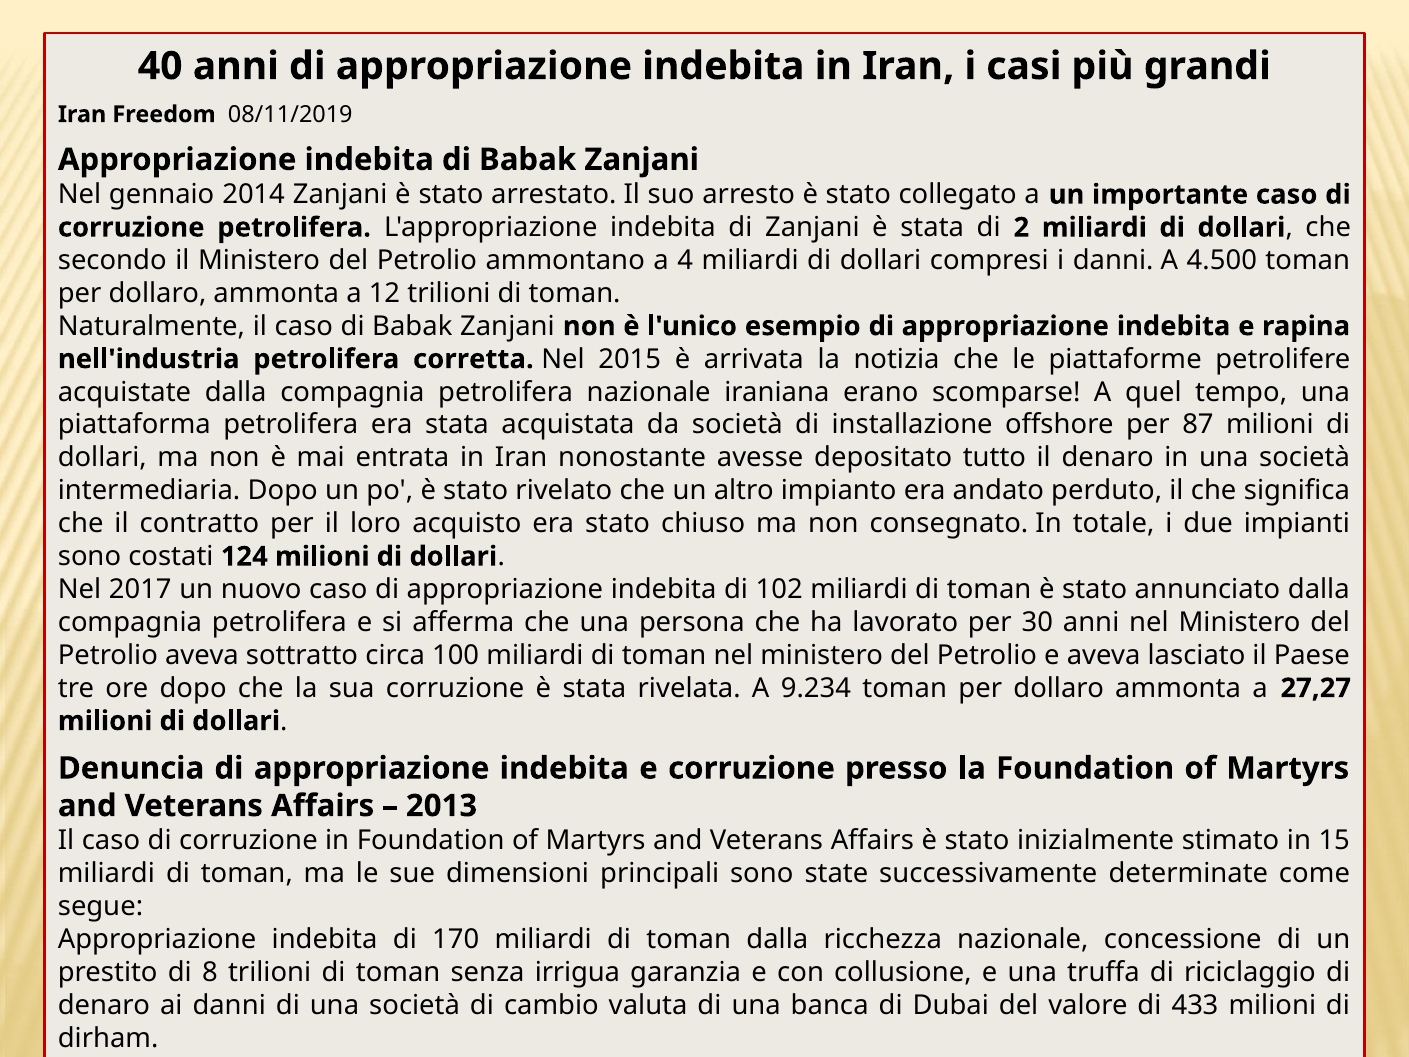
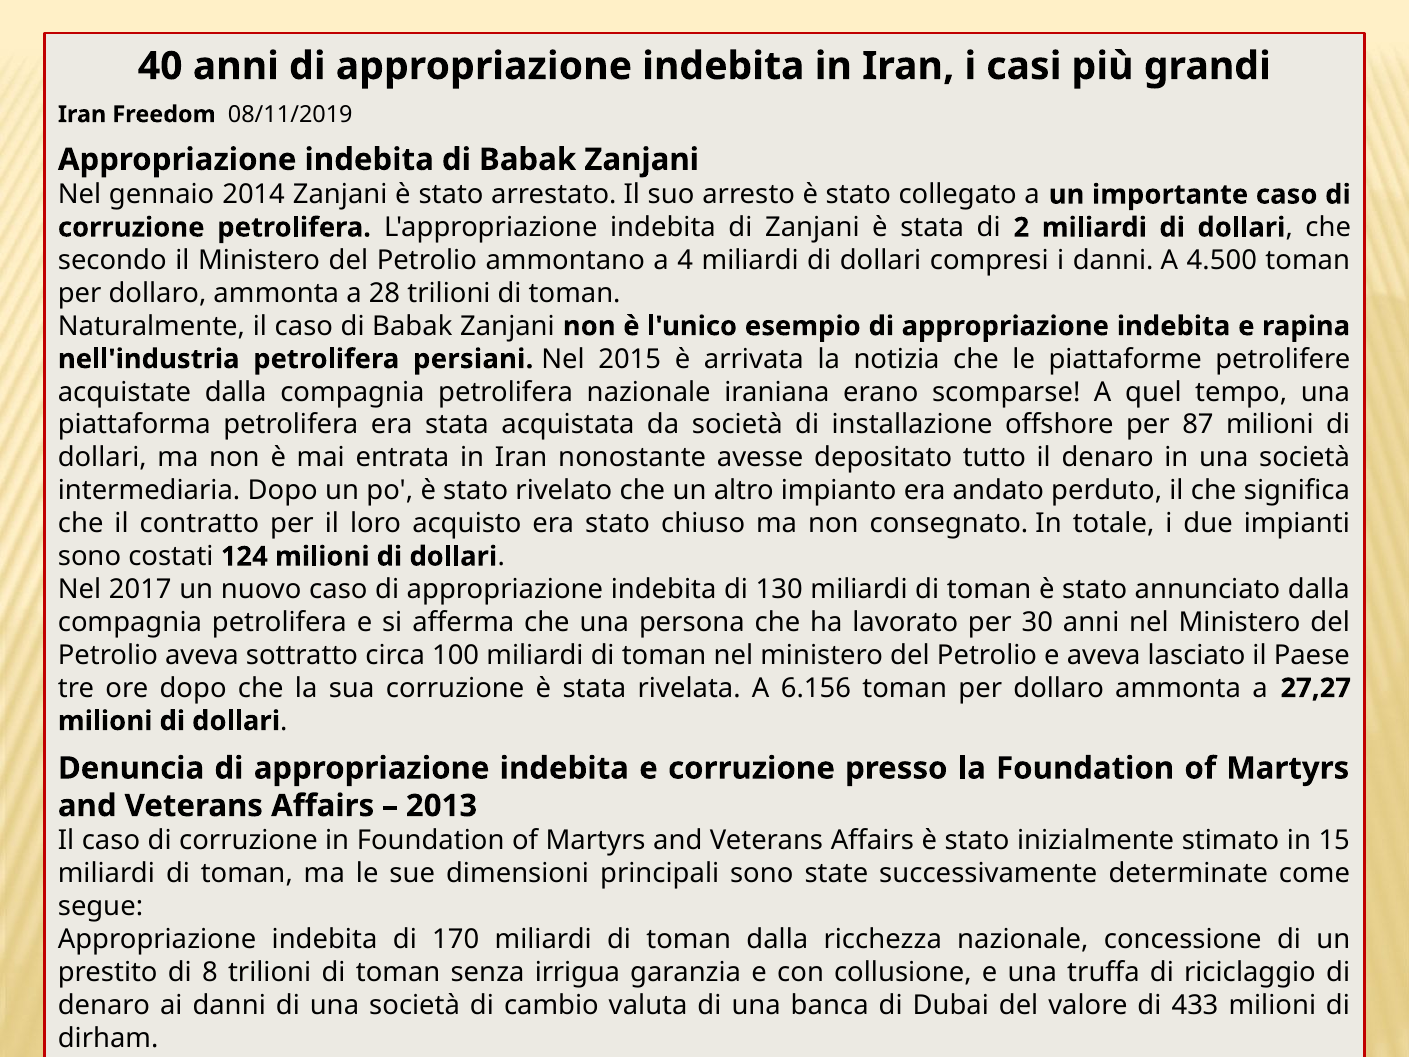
12: 12 -> 28 (384, 293)
corretta: corretta -> persiani (473, 359)
102: 102 -> 130 (779, 589)
9.234: 9.234 -> 6.156 (816, 688)
